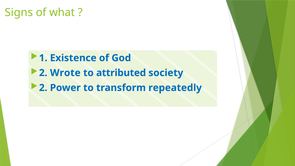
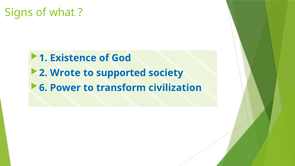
attributed: attributed -> supported (121, 73)
2: 2 -> 6 (43, 88)
repeatedly: repeatedly -> civilization (175, 88)
